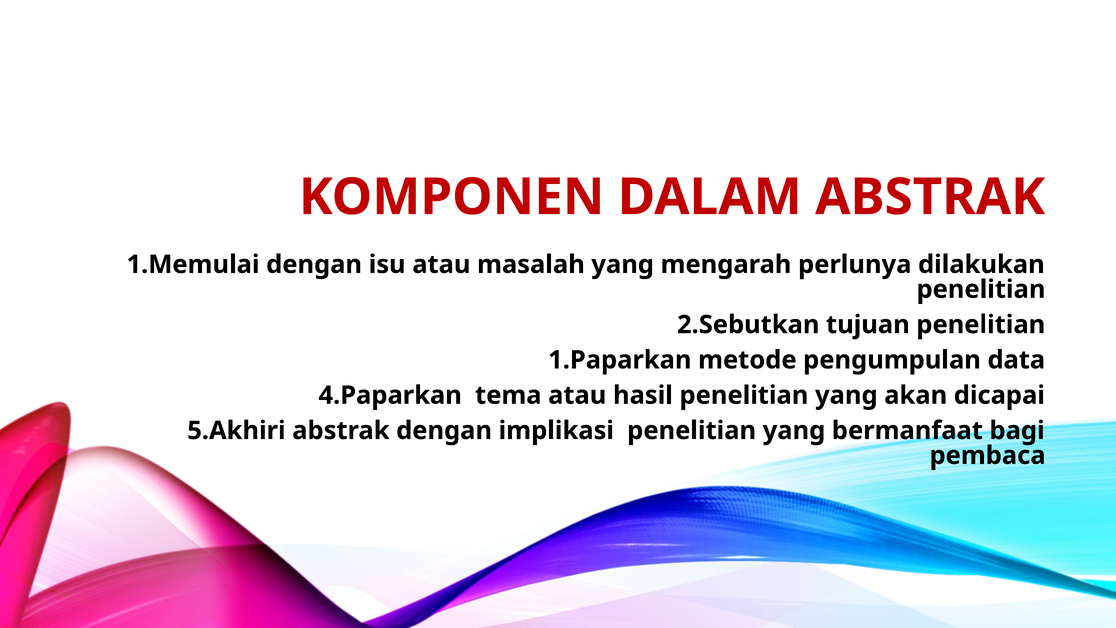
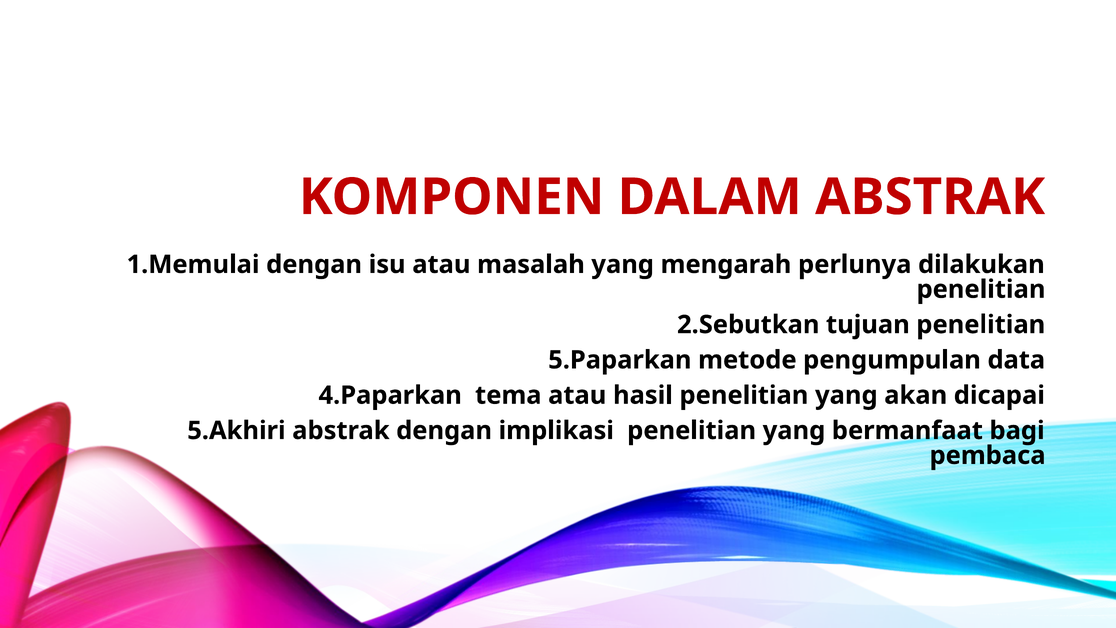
1.Paparkan: 1.Paparkan -> 5.Paparkan (620, 360)
